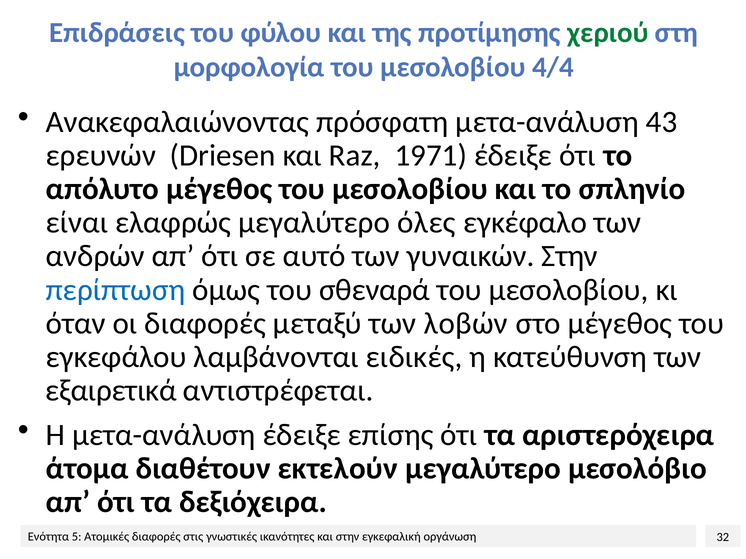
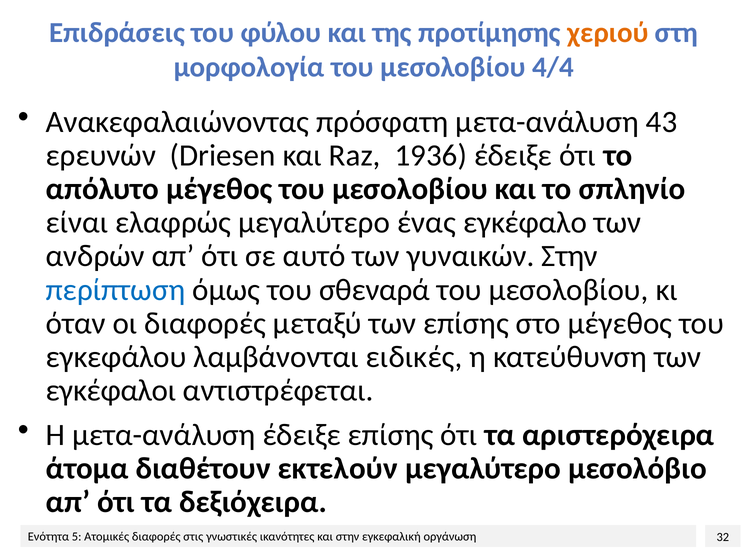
χεριού colour: green -> orange (608, 33)
1971: 1971 -> 1936 (431, 156)
όλες: όλες -> ένας (427, 223)
των λοβών: λοβών -> επίσης (466, 324)
εξαιρετικά: εξαιρετικά -> εγκέφαλοι (111, 391)
